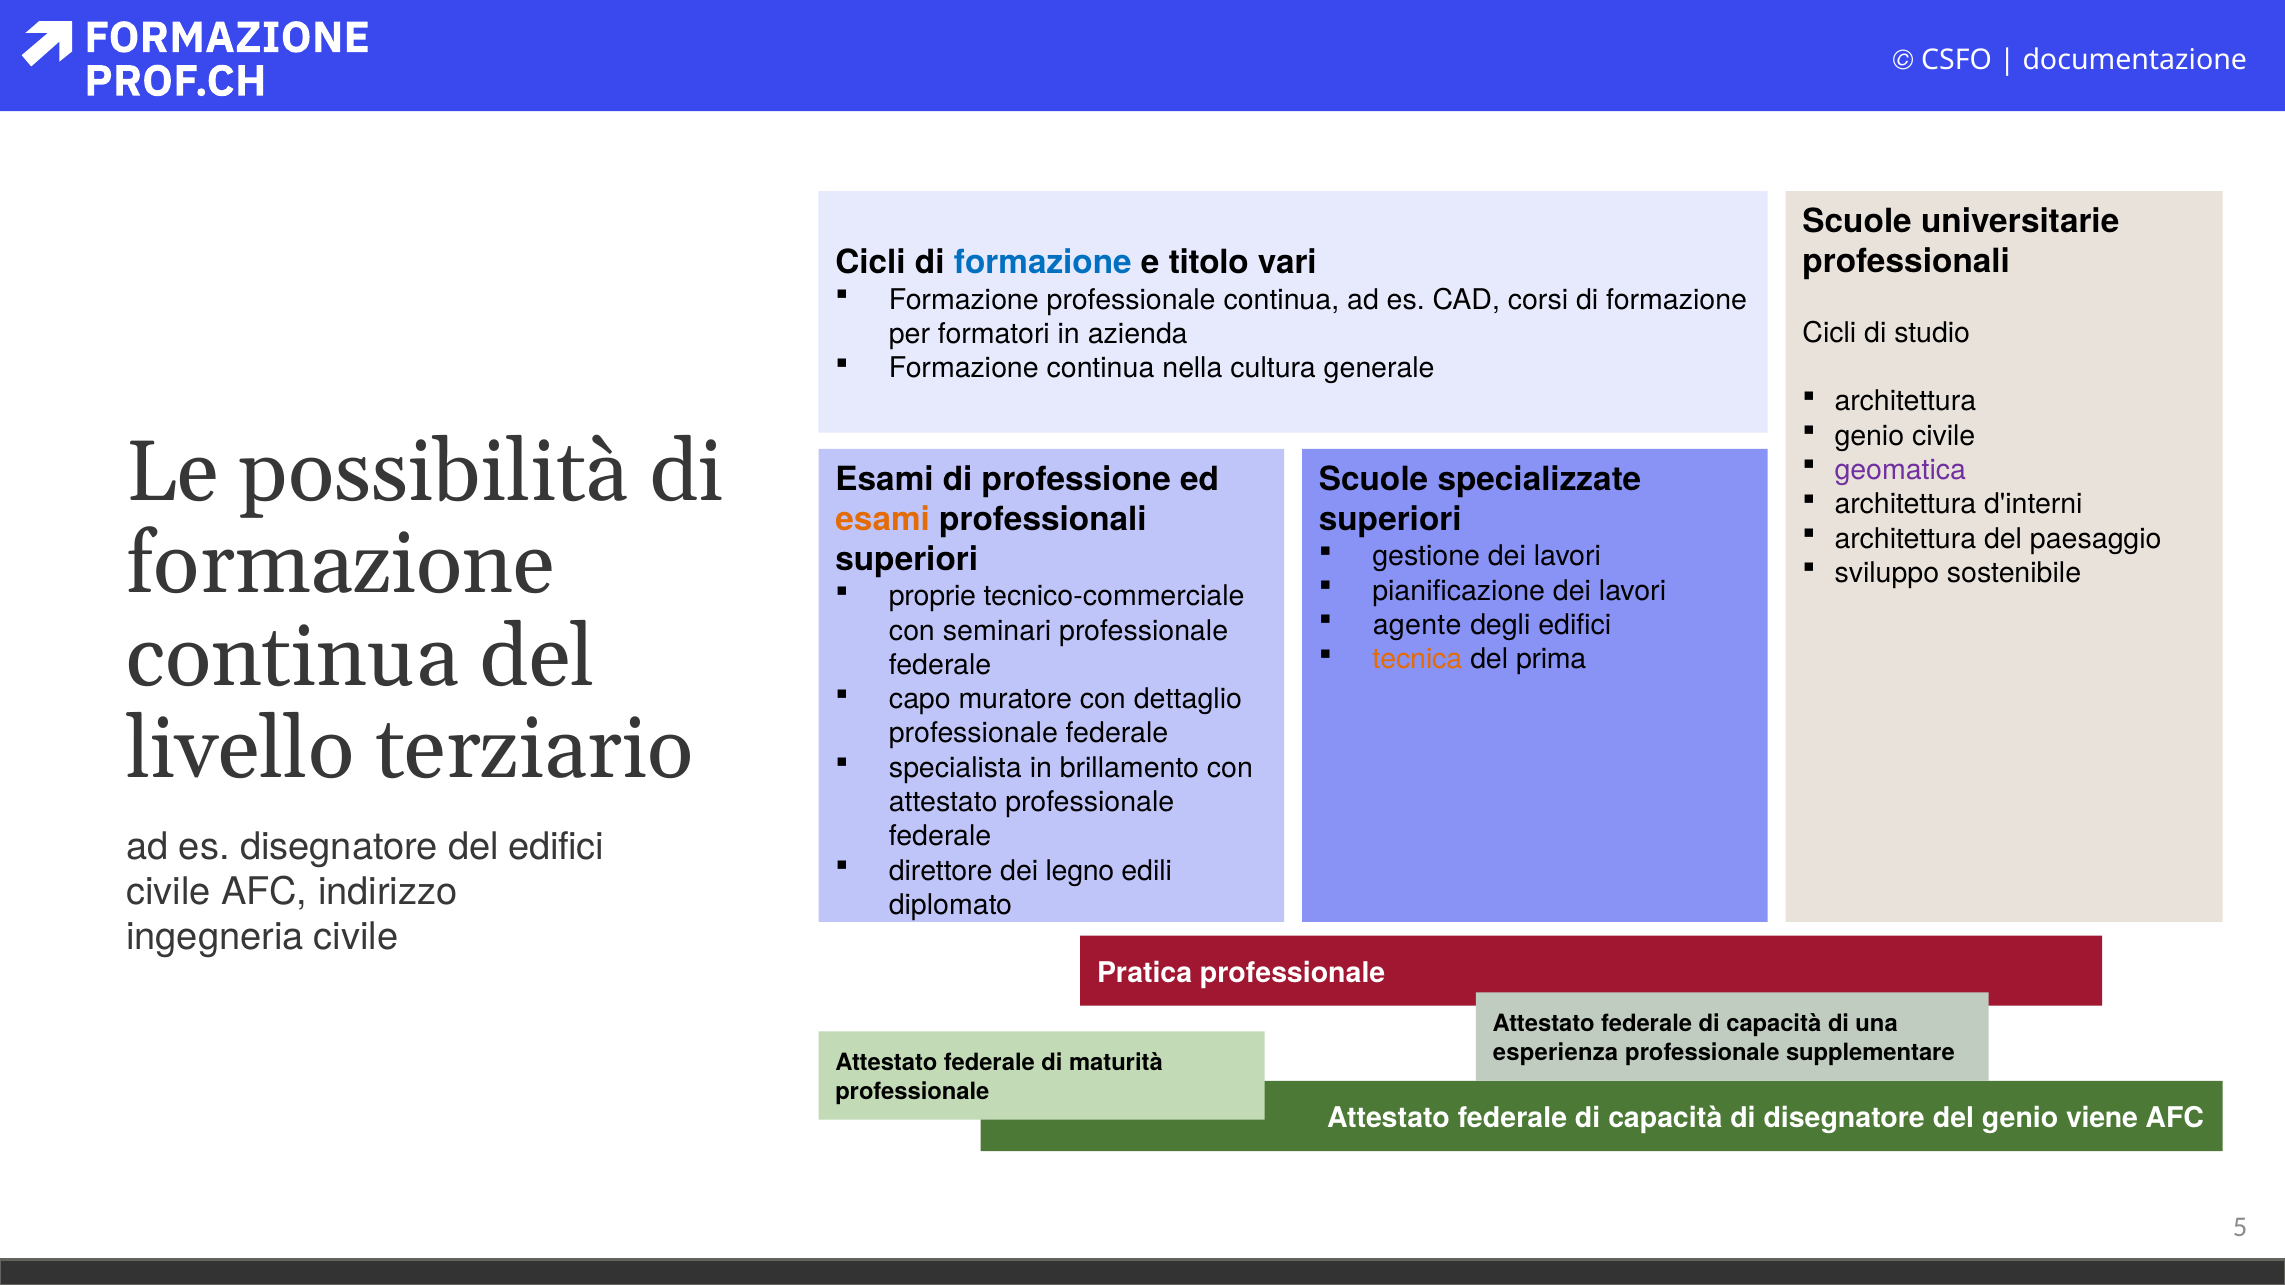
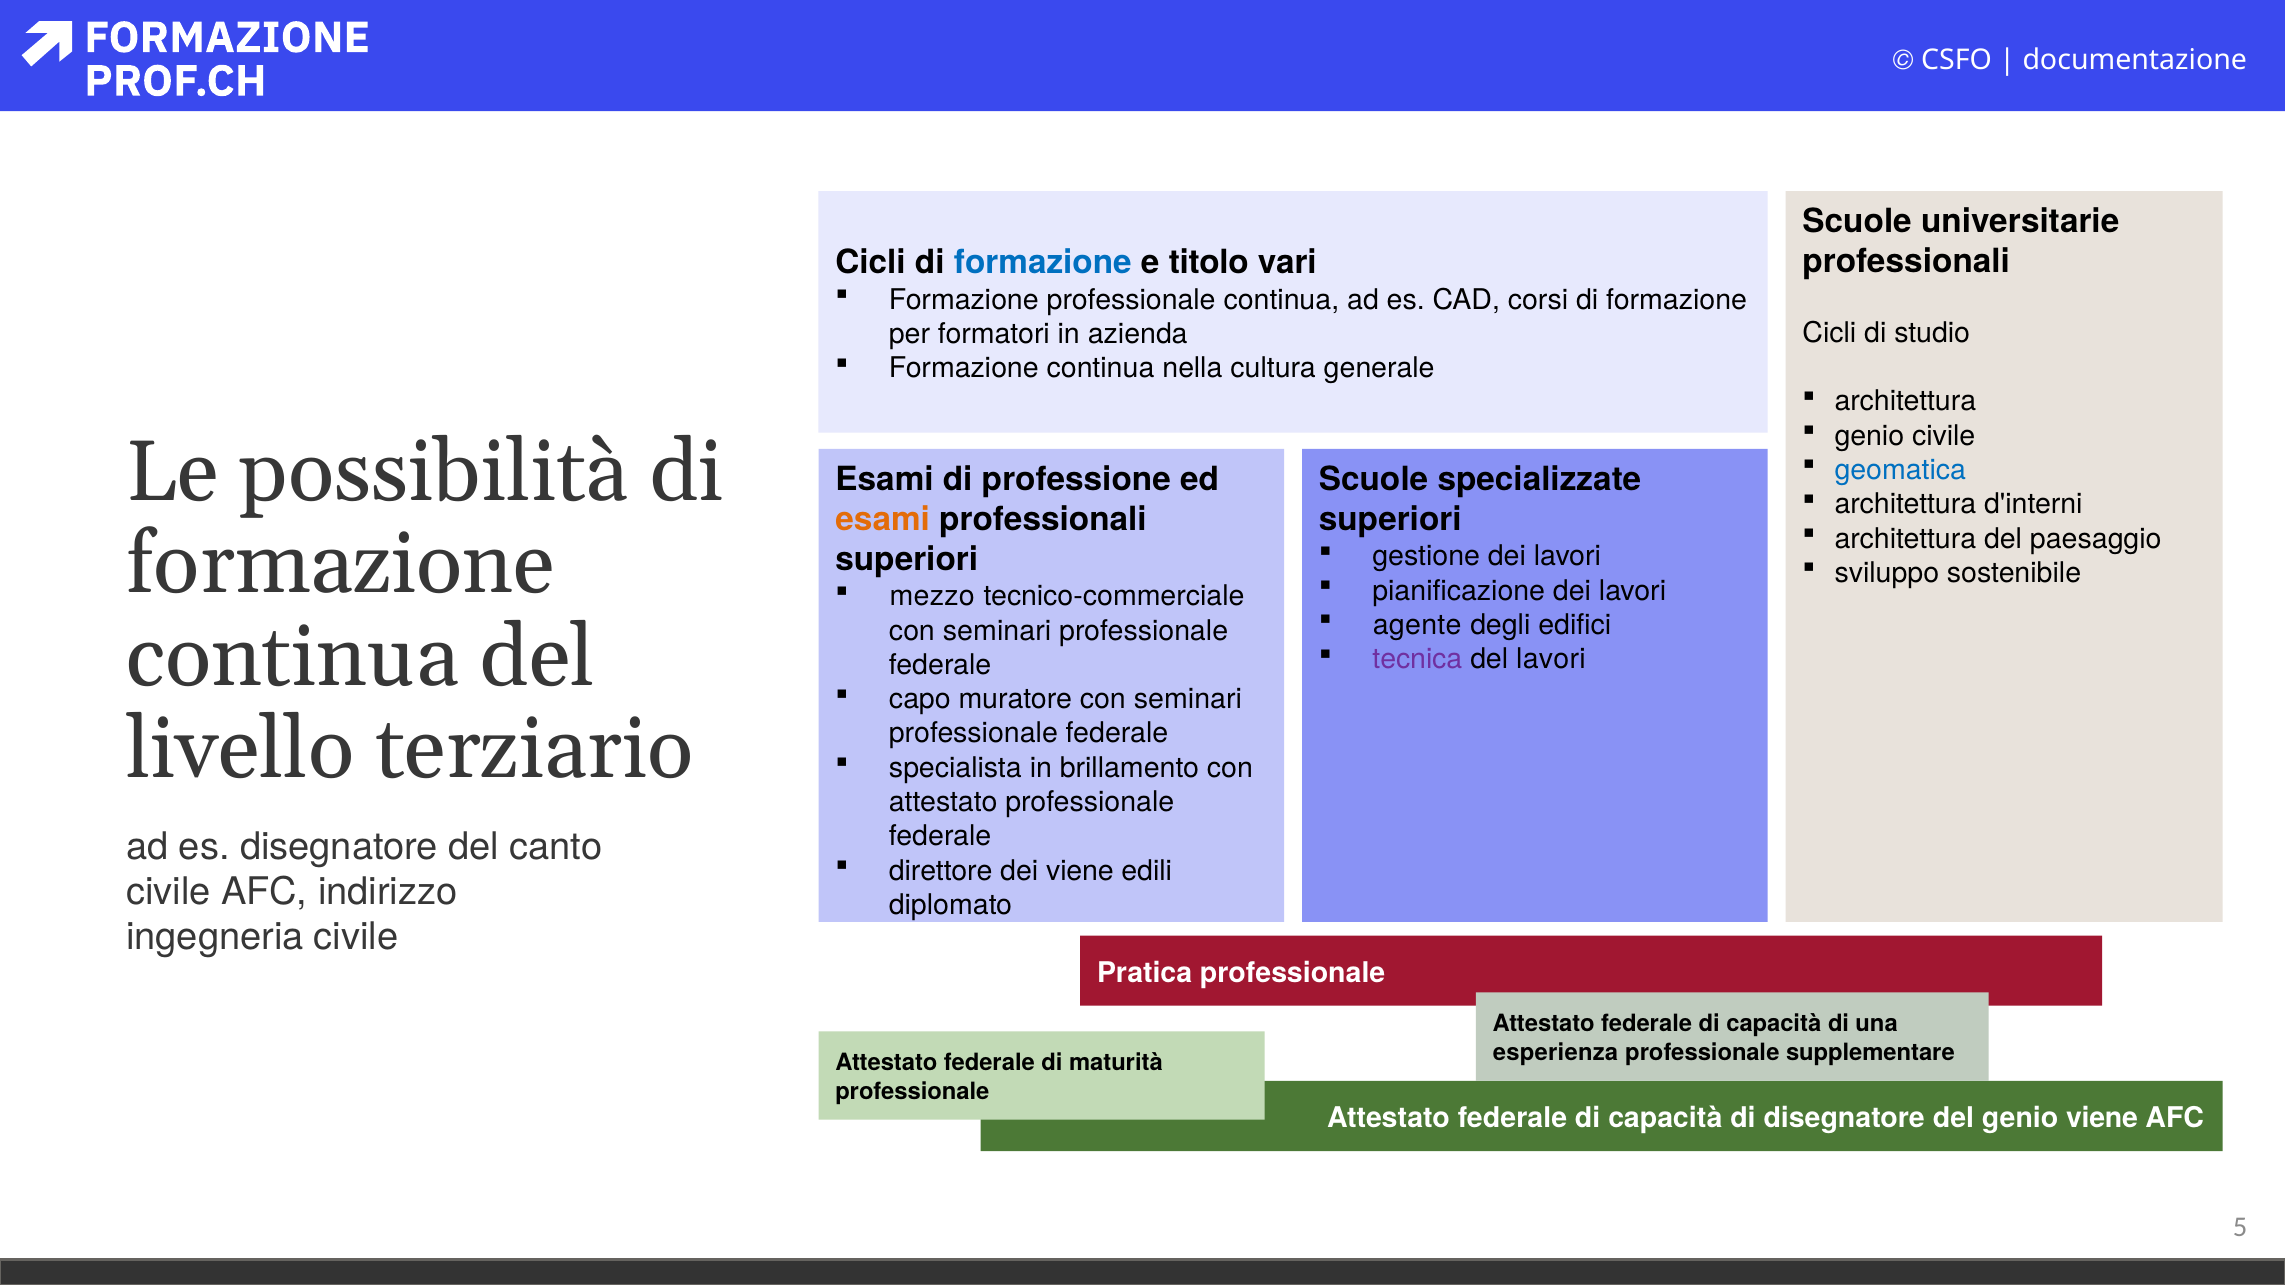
geomatica colour: purple -> blue (1900, 470)
proprie: proprie -> mezzo (932, 597)
tecnica colour: orange -> purple (1417, 659)
del prima: prima -> lavori (1551, 659)
muratore con dettaglio: dettaglio -> seminari (1188, 699)
del edifici: edifici -> canto (556, 847)
dei legno: legno -> viene (1080, 871)
